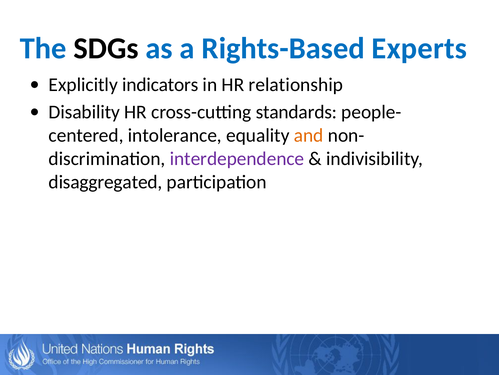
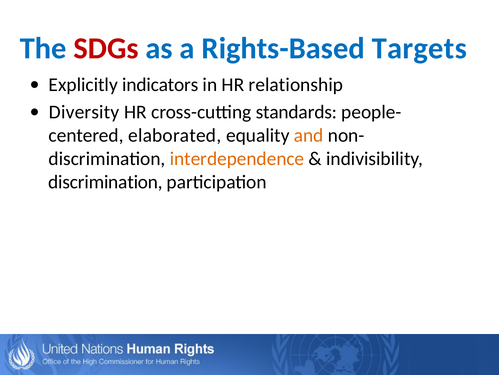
SDGs colour: black -> red (106, 48)
Experts: Experts -> Targets (419, 48)
Disability: Disability -> Diversity (84, 112)
intolerance: intolerance -> elaborated (175, 135)
interdependence colour: purple -> orange (237, 159)
disaggregated: disaggregated -> discrimination (106, 182)
